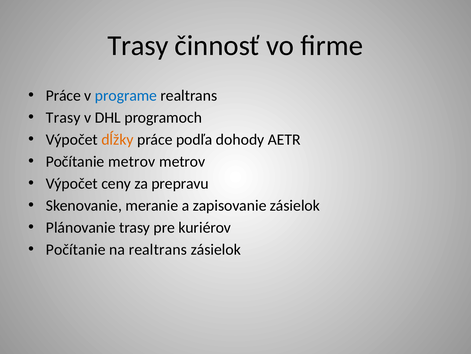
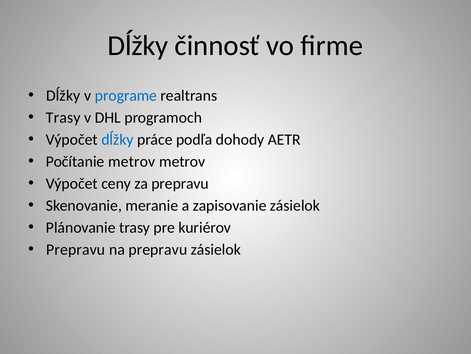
Trasy: Trasy -> Dĺžky (138, 46)
Práce: Práce -> Dĺžky (63, 95)
dĺžky colour: orange -> blue (117, 139)
Počítanie: Počítanie -> Prepravu (76, 249)
na realtrans: realtrans -> prepravu (158, 249)
